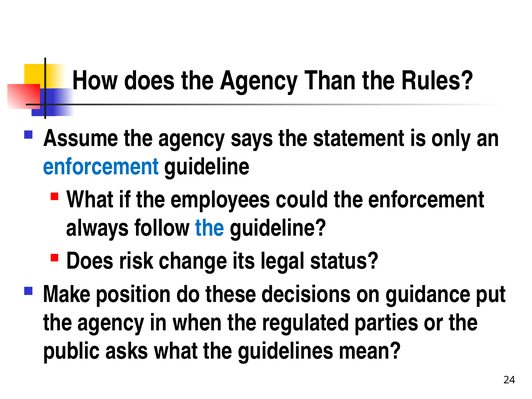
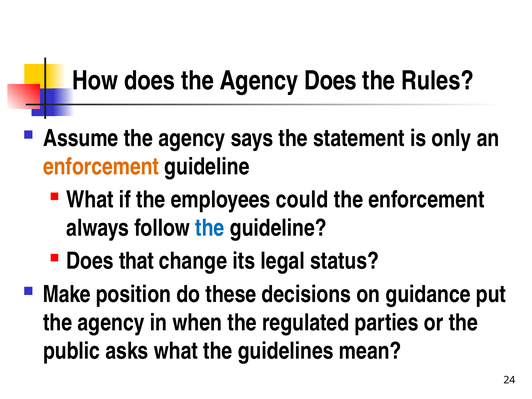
Agency Than: Than -> Does (330, 81)
enforcement colour: blue -> orange (101, 167)
risk: risk -> that (136, 261)
